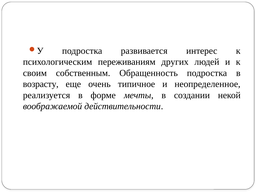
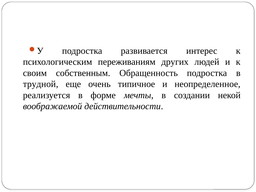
возрасту: возрасту -> трудной (41, 84)
